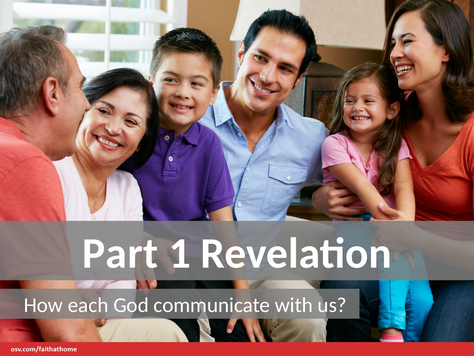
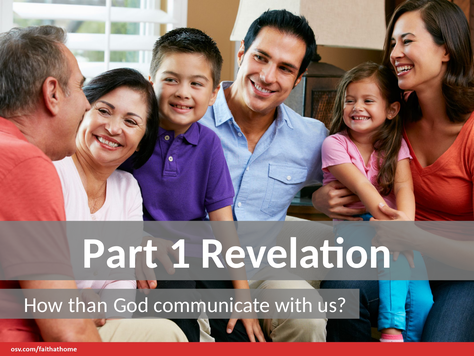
each: each -> than (88, 305)
